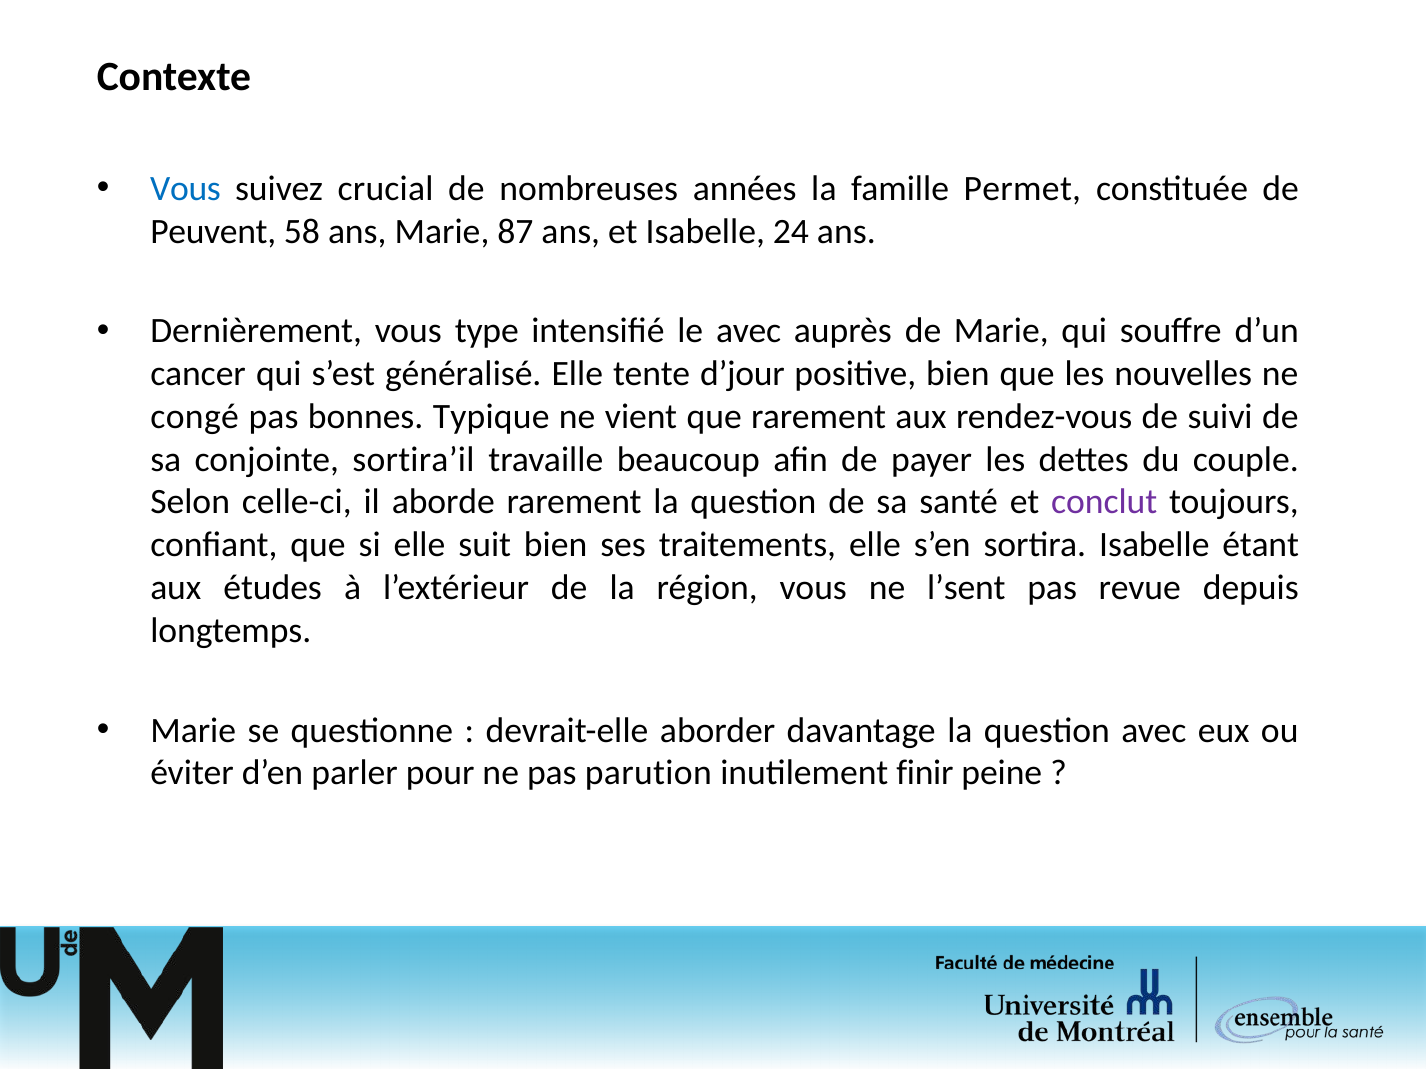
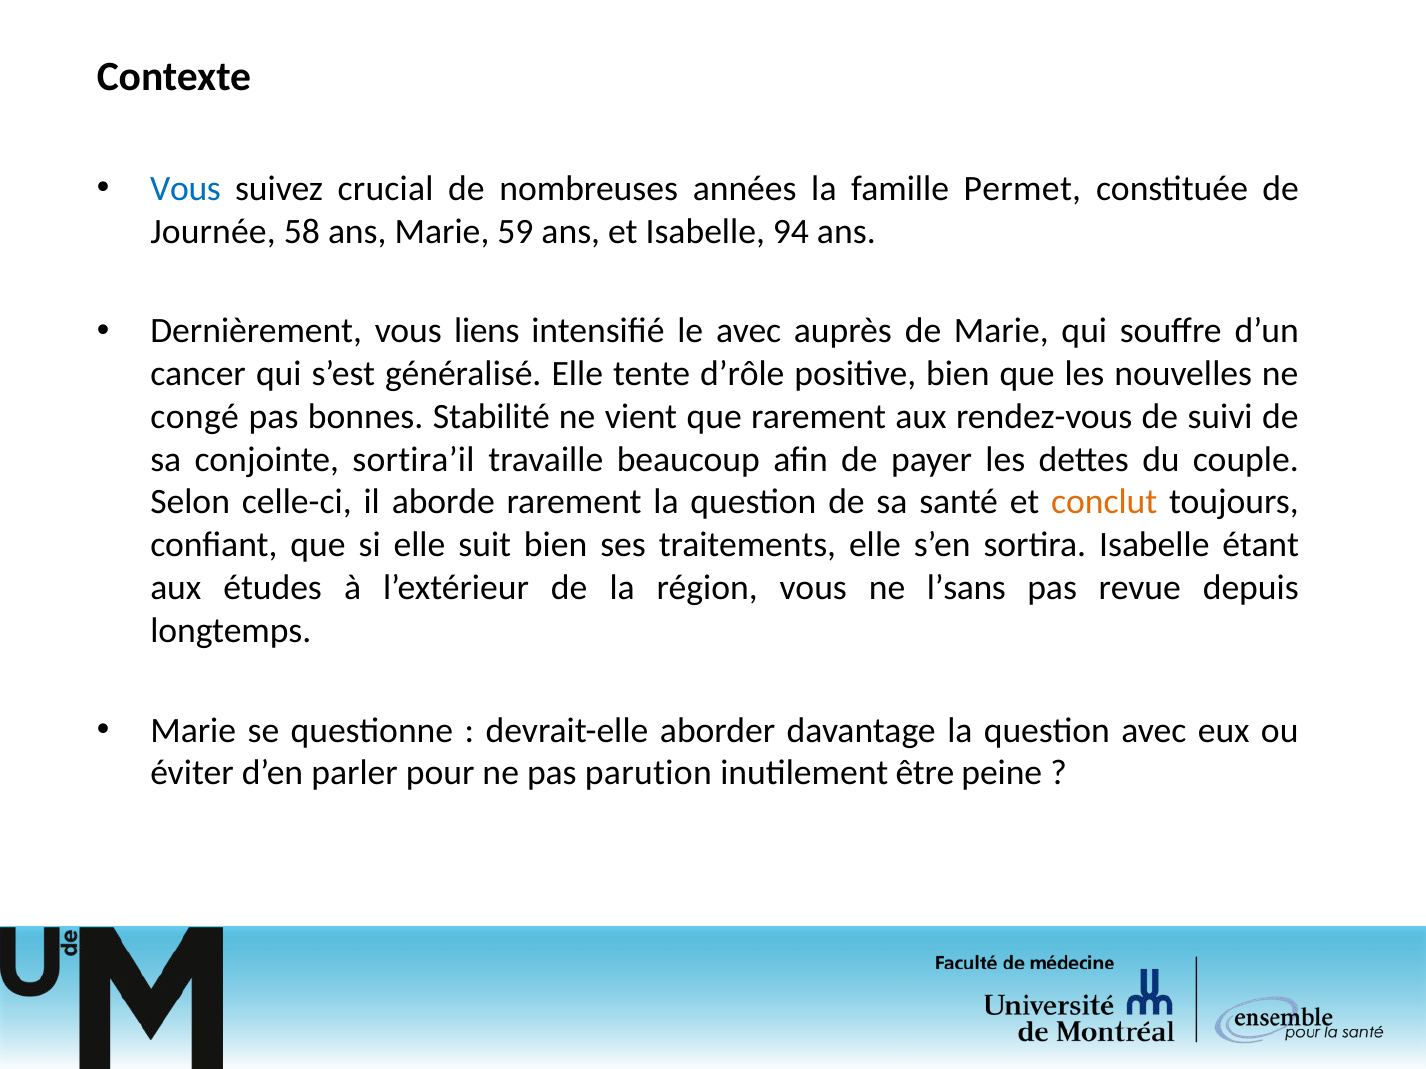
Peuvent: Peuvent -> Journée (213, 231)
87: 87 -> 59 (515, 231)
24: 24 -> 94 (791, 231)
type: type -> liens (487, 331)
d’jour: d’jour -> d’rôle (742, 374)
Typique: Typique -> Stabilité (491, 417)
conclut colour: purple -> orange (1104, 502)
l’sent: l’sent -> l’sans (966, 588)
finir: finir -> être (925, 773)
